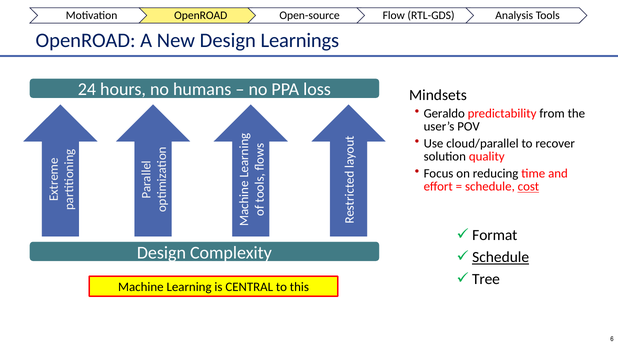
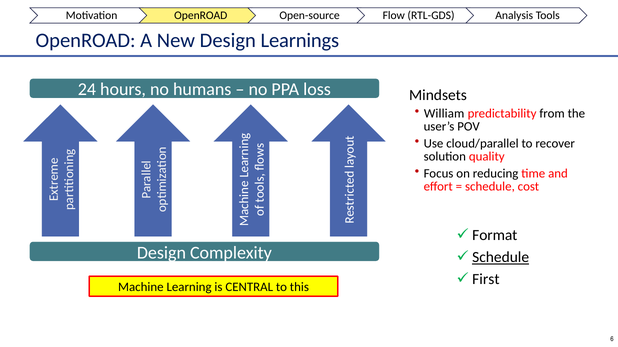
Geraldo: Geraldo -> William (444, 114)
cost underline: present -> none (528, 187)
Tree: Tree -> First (486, 280)
